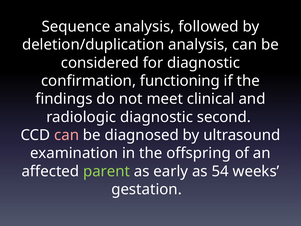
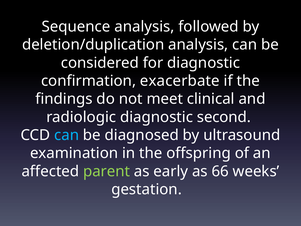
functioning: functioning -> exacerbate (180, 81)
can colour: pink -> light blue (67, 135)
54: 54 -> 66 (220, 171)
